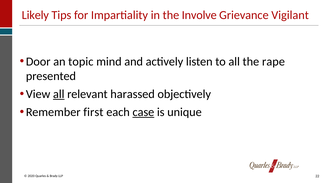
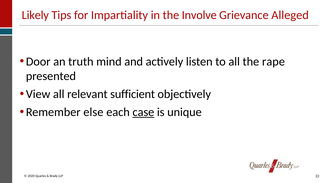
Vigilant: Vigilant -> Alleged (290, 15)
topic: topic -> truth (81, 61)
all underline: present -> none (59, 94)
harassed: harassed -> sufficient (133, 94)
first: first -> else (93, 112)
